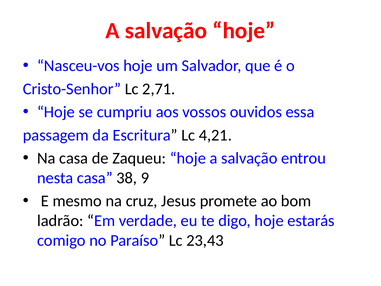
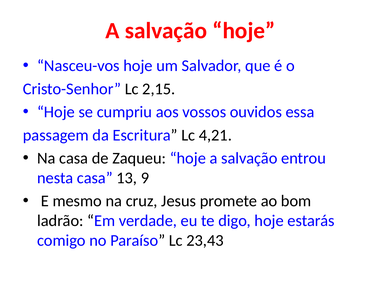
2,71: 2,71 -> 2,15 (159, 89)
38: 38 -> 13 (127, 178)
